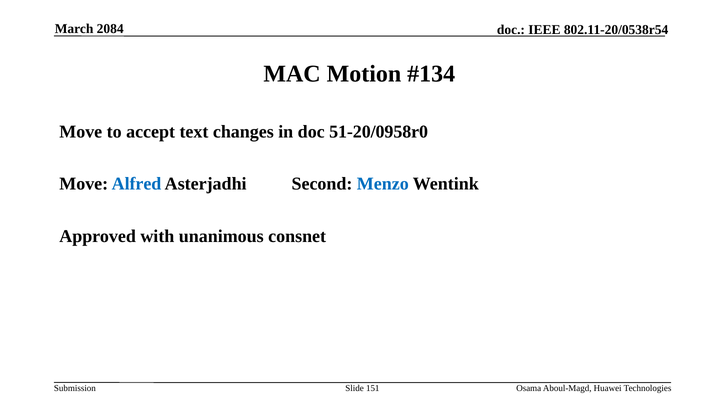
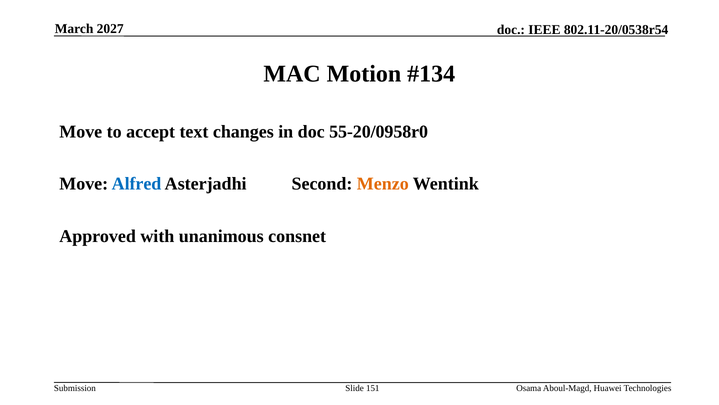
2084: 2084 -> 2027 (110, 29)
51-20/0958r0: 51-20/0958r0 -> 55-20/0958r0 (379, 132)
Menzo colour: blue -> orange (383, 184)
